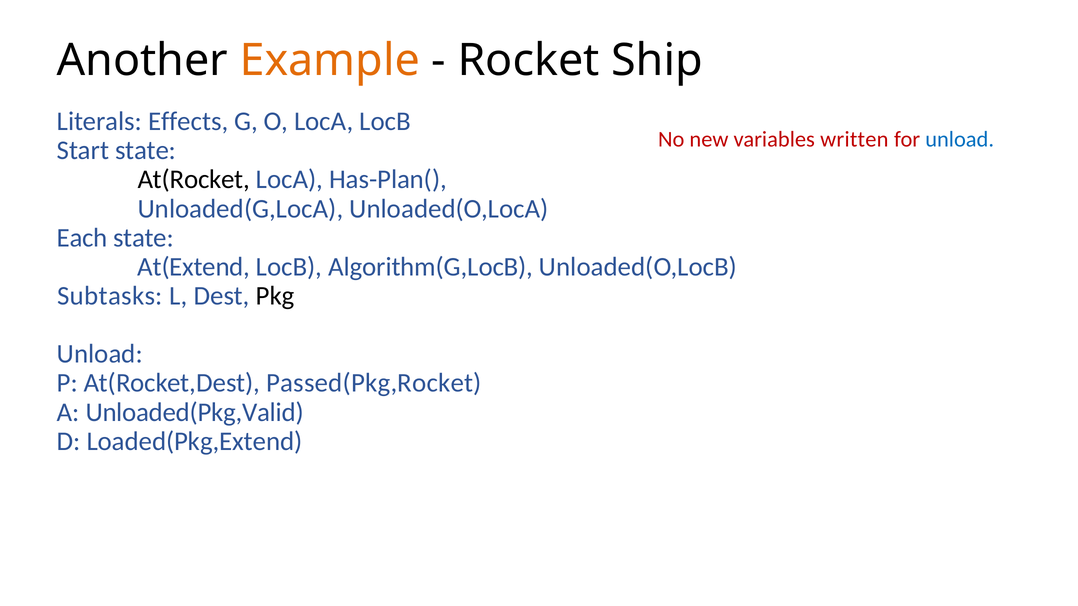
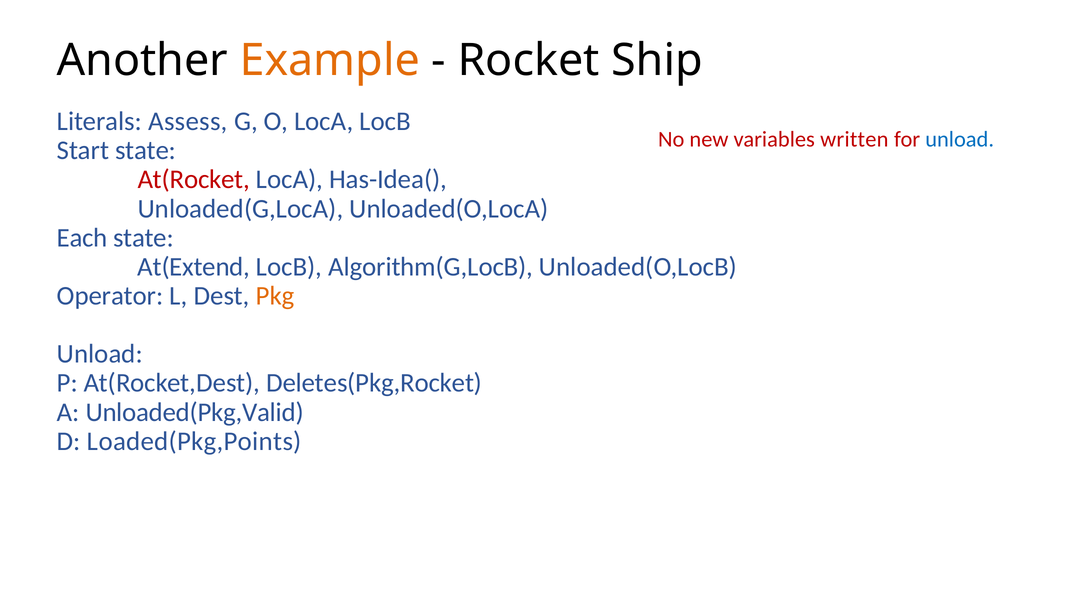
Effects: Effects -> Assess (188, 121)
At(Rocket colour: black -> red (194, 180)
Has-Plan(: Has-Plan( -> Has-Idea( (388, 180)
Subtasks: Subtasks -> Operator (110, 296)
Pkg colour: black -> orange (275, 296)
Passed(Pkg,Rocket: Passed(Pkg,Rocket -> Deletes(Pkg,Rocket (374, 383)
Loaded(Pkg,Extend: Loaded(Pkg,Extend -> Loaded(Pkg,Points (194, 442)
